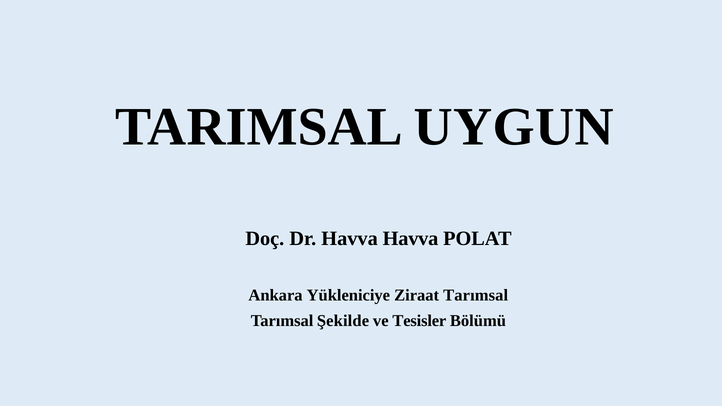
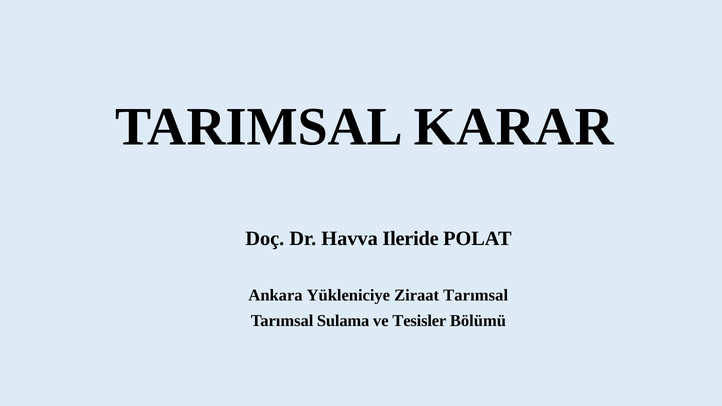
UYGUN: UYGUN -> KARAR (514, 127)
Havva Havva: Havva -> Ileride (411, 238)
Şekilde: Şekilde -> Sulama (343, 321)
